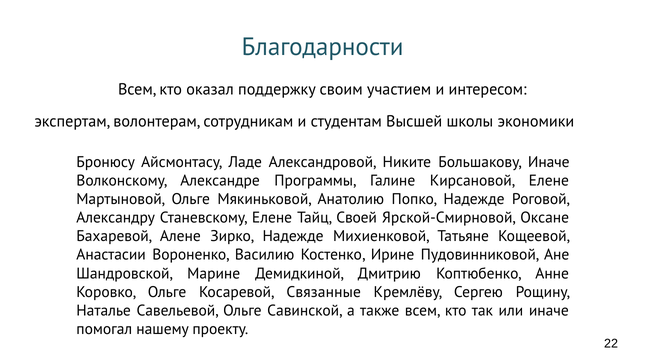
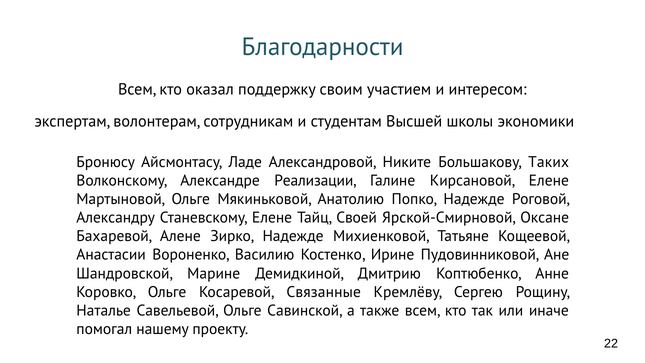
Большакову Иначе: Иначе -> Таких (549, 162)
Программы: Программы -> Реализации (316, 180)
